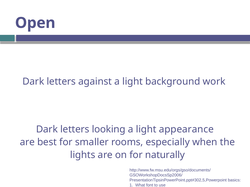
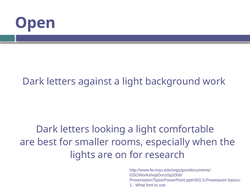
appearance: appearance -> comfortable (186, 130)
naturally: naturally -> research (165, 155)
